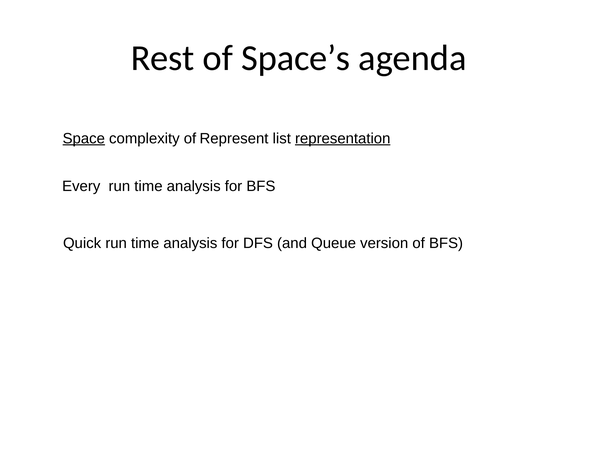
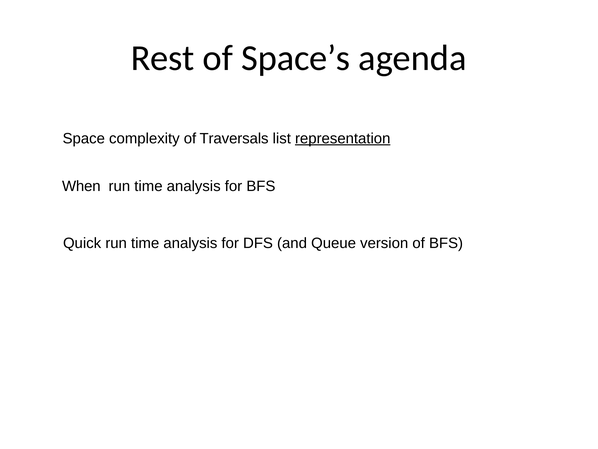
Space underline: present -> none (84, 138)
Represent: Represent -> Traversals (234, 138)
Every: Every -> When (81, 186)
